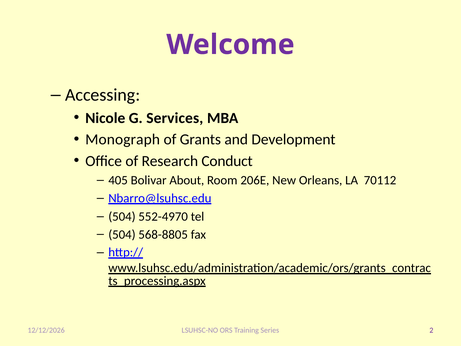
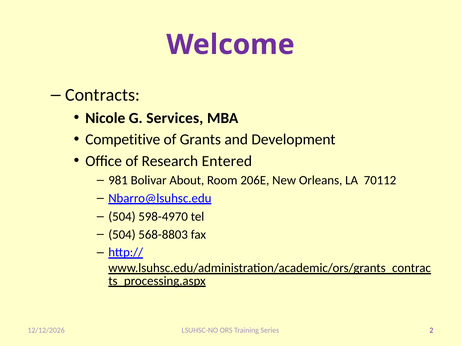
Accessing: Accessing -> Contracts (103, 95)
Monograph: Monograph -> Competitive (123, 139)
Conduct: Conduct -> Entered (227, 161)
405: 405 -> 981 (118, 180)
552-4970: 552-4970 -> 598-4970 (163, 216)
568-8805: 568-8805 -> 568-8803 (163, 234)
